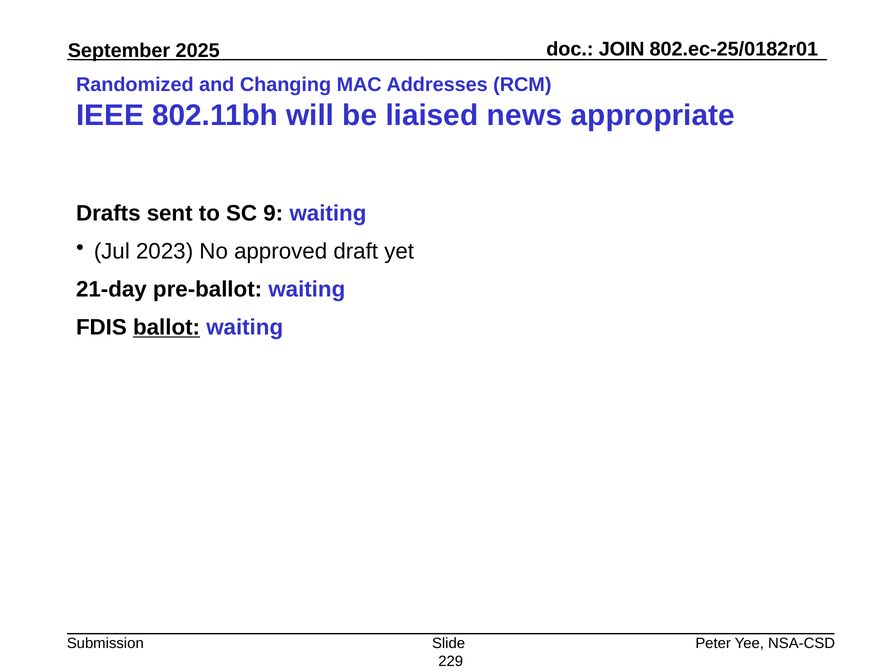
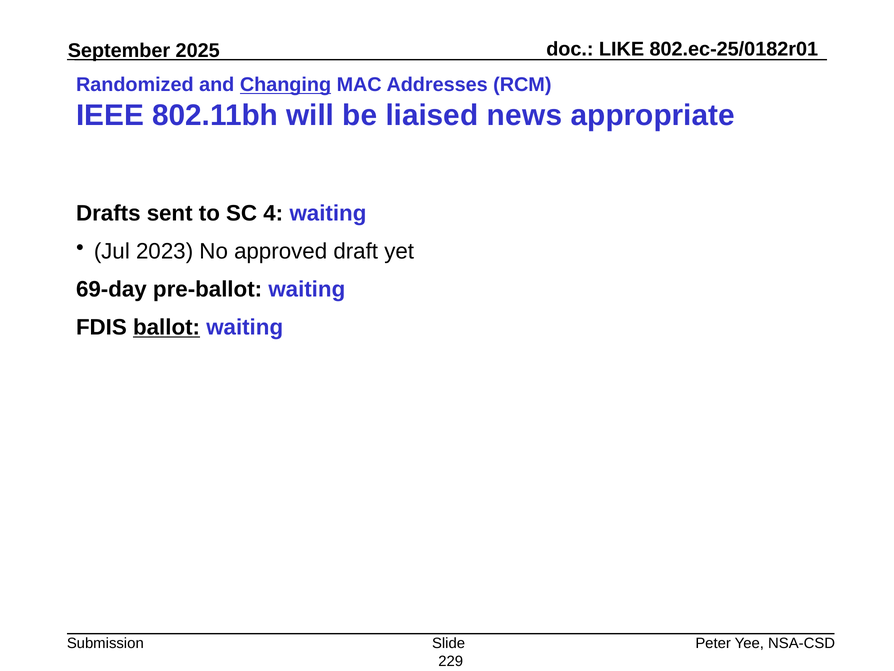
JOIN: JOIN -> LIKE (622, 49)
Changing underline: none -> present (286, 85)
9: 9 -> 4 (273, 213)
21-day: 21-day -> 69-day (111, 289)
